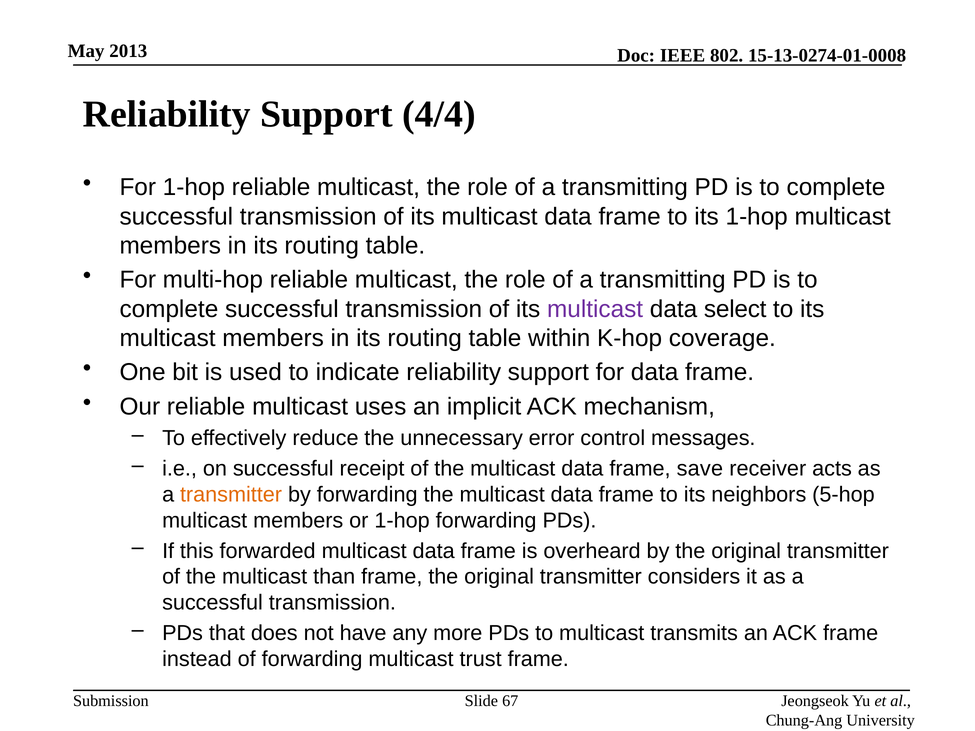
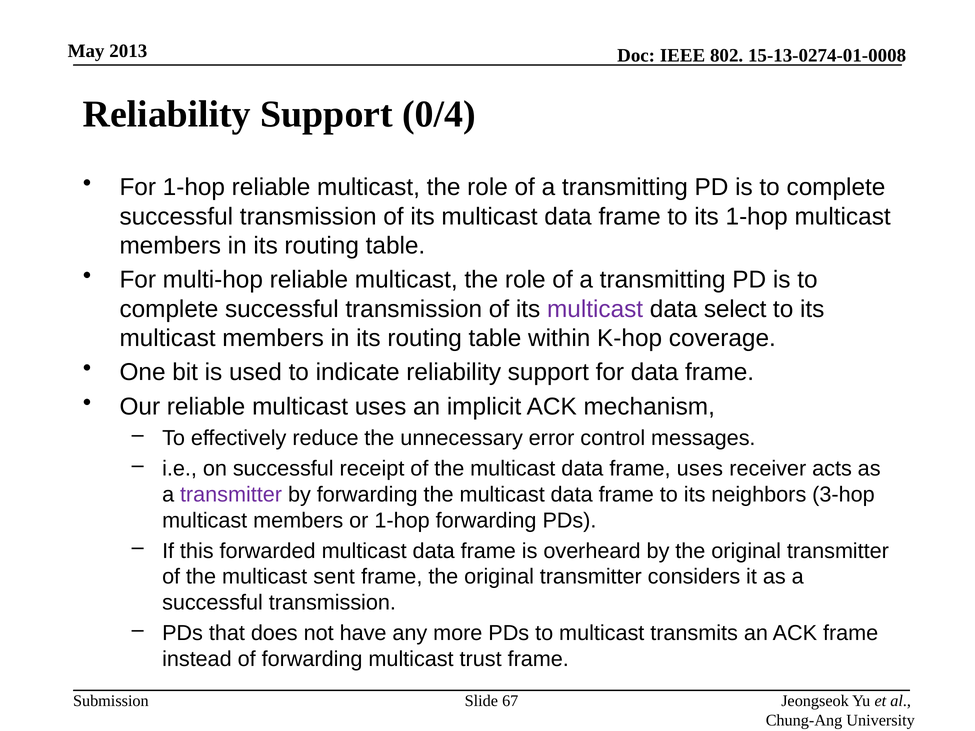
4/4: 4/4 -> 0/4 (439, 115)
frame save: save -> uses (700, 469)
transmitter colour: orange -> purple (231, 495)
5-hop: 5-hop -> 3-hop (843, 495)
than: than -> sent (334, 577)
